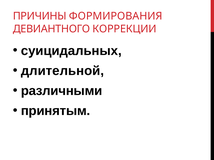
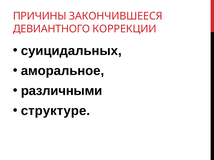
ФОРМИРОВАНИЯ: ФОРМИРОВАНИЯ -> ЗАКОНЧИВШЕЕСЯ (116, 16)
длительной: длительной -> аморальное (63, 71)
принятым: принятым -> структуре (55, 111)
